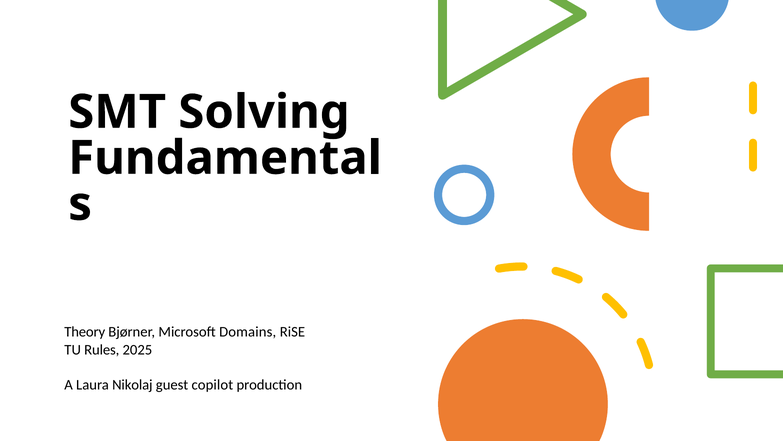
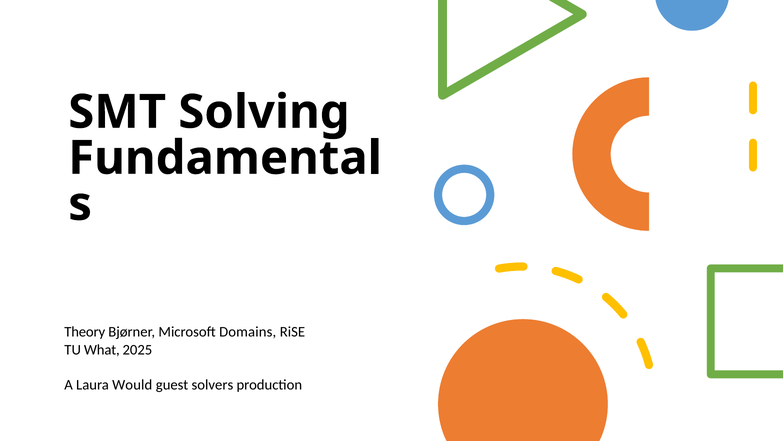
Rules: Rules -> What (102, 349)
Nikolaj: Nikolaj -> Would (132, 384)
copilot: copilot -> solvers (212, 384)
